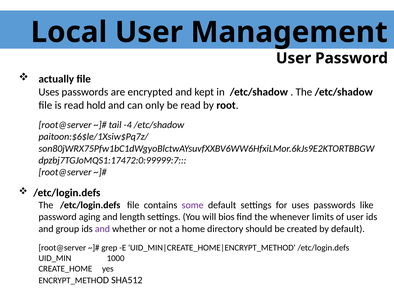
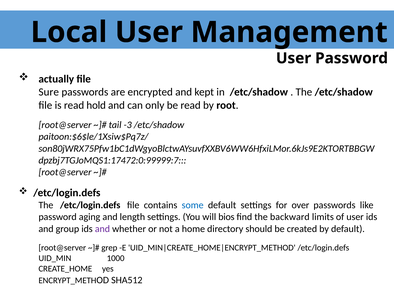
Uses: Uses -> Sure (49, 92)
-4: -4 -> -3 (128, 125)
some colour: purple -> blue (193, 205)
for uses: uses -> over (300, 205)
whenever: whenever -> backward (290, 217)
